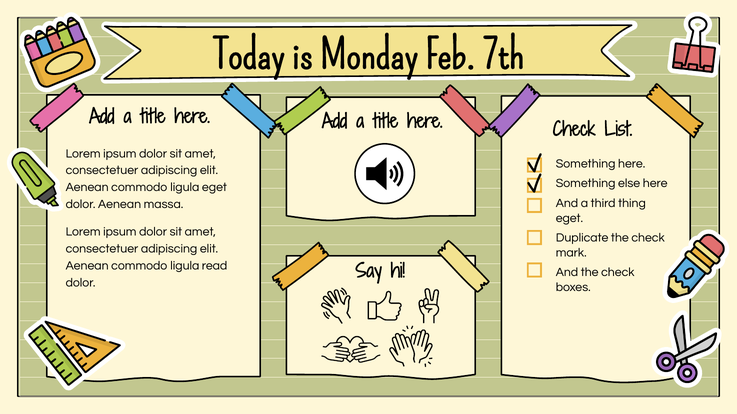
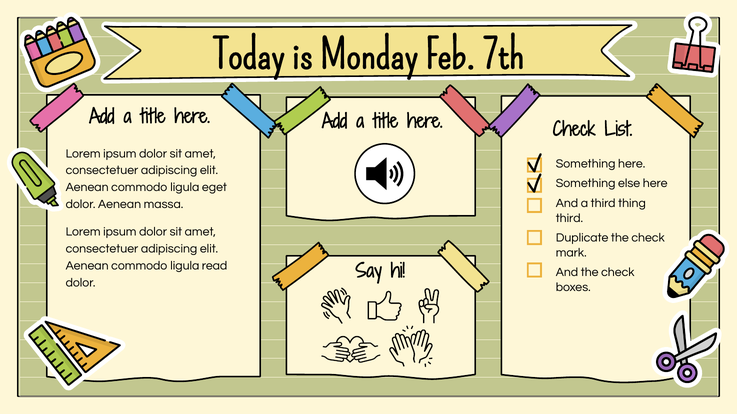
eget: eget -> third (569, 218)
